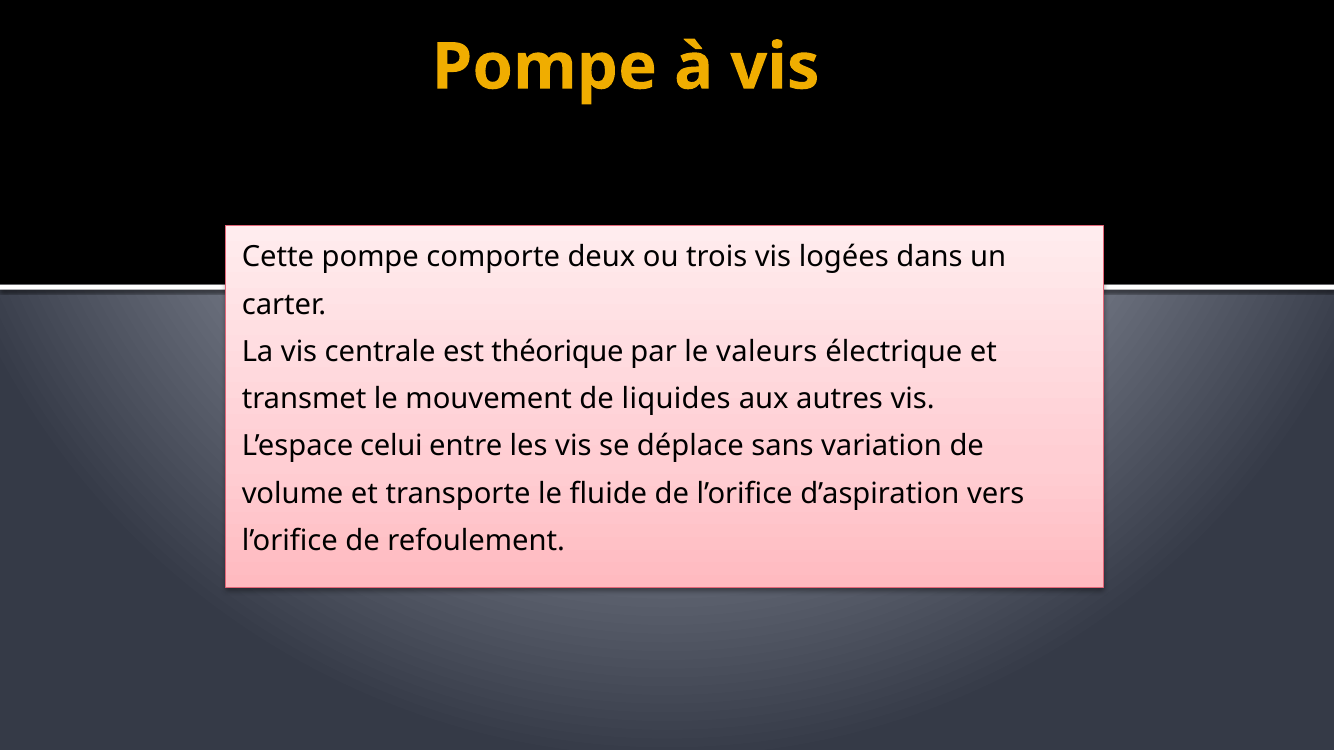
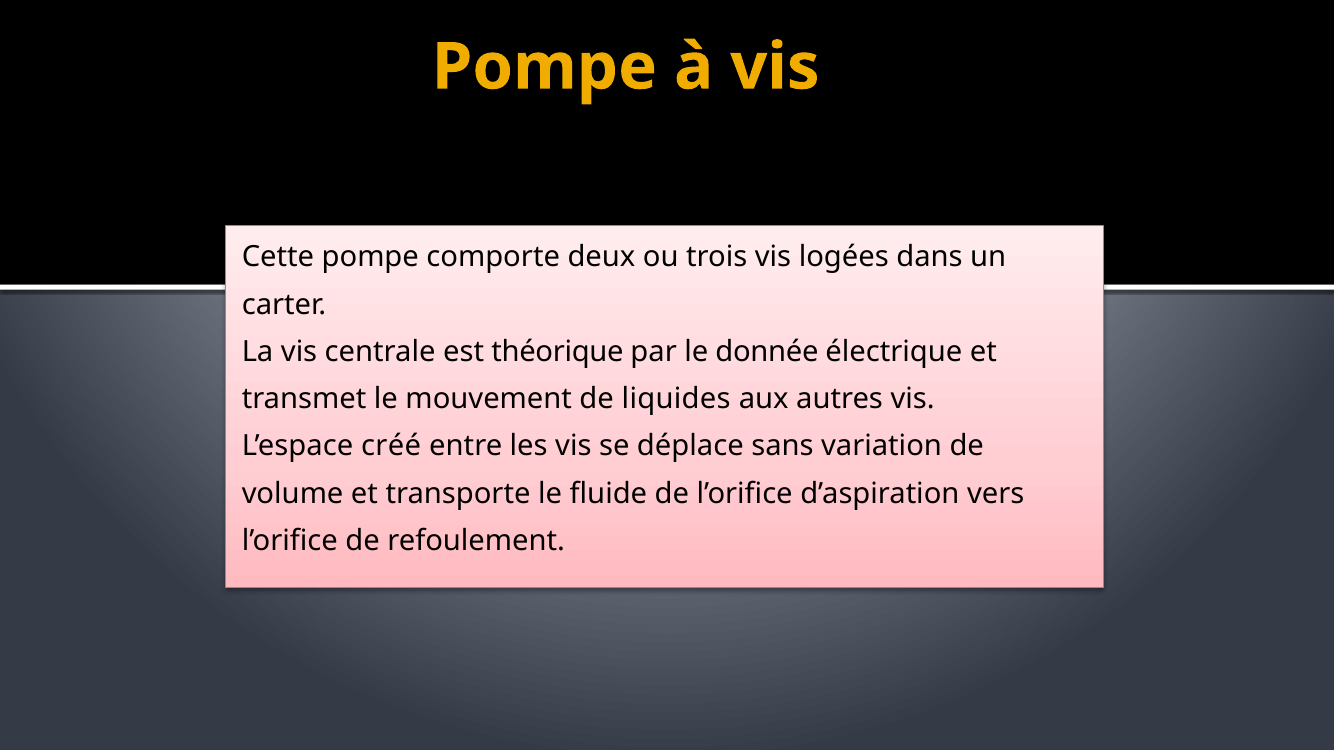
valeurs: valeurs -> donnée (767, 352)
celui: celui -> créé (391, 446)
